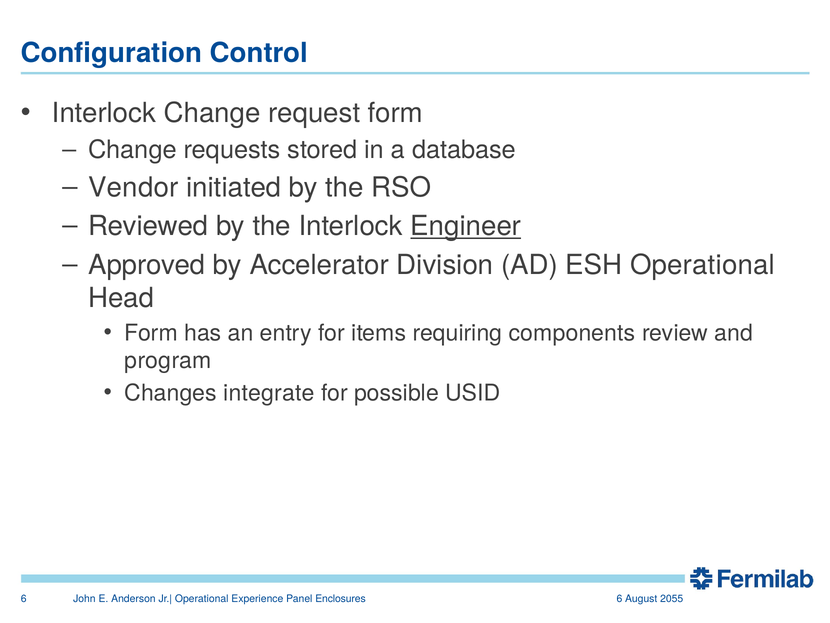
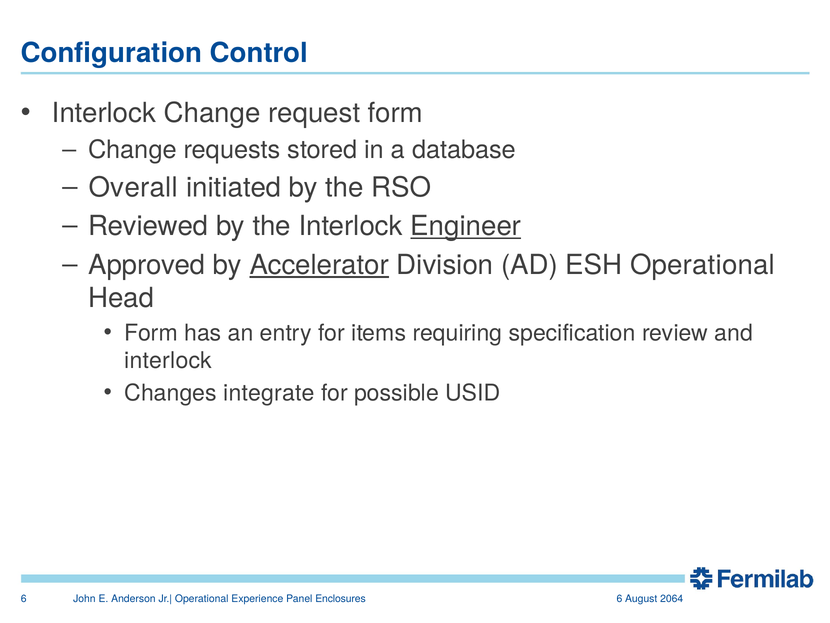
Vendor: Vendor -> Overall (133, 187)
Accelerator underline: none -> present (319, 265)
components: components -> specification (572, 333)
program: program -> interlock (168, 360)
2055: 2055 -> 2064 (672, 598)
